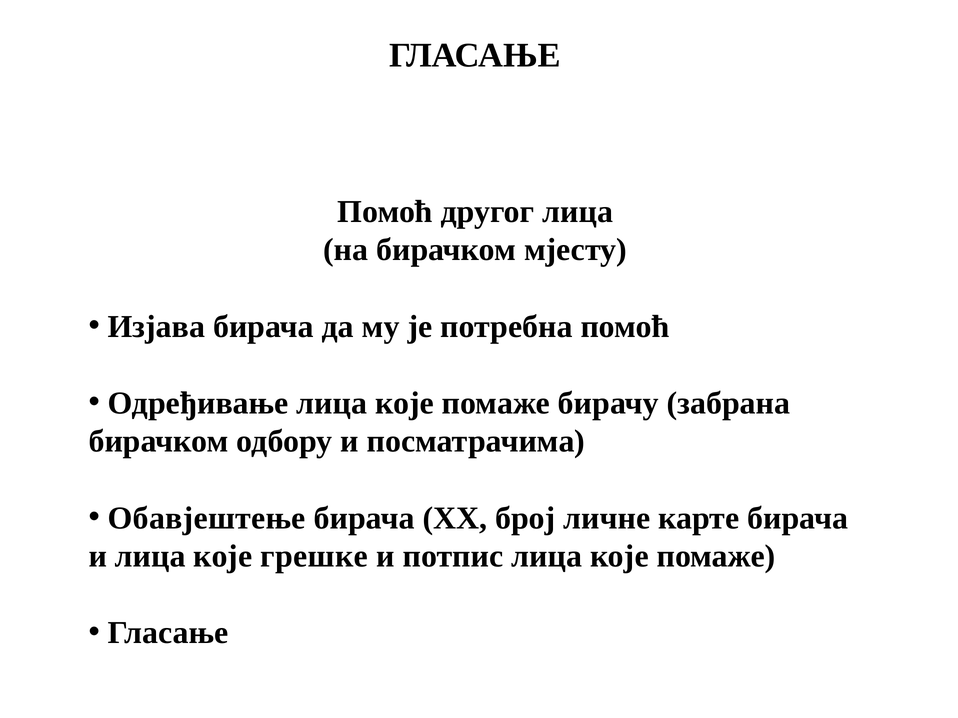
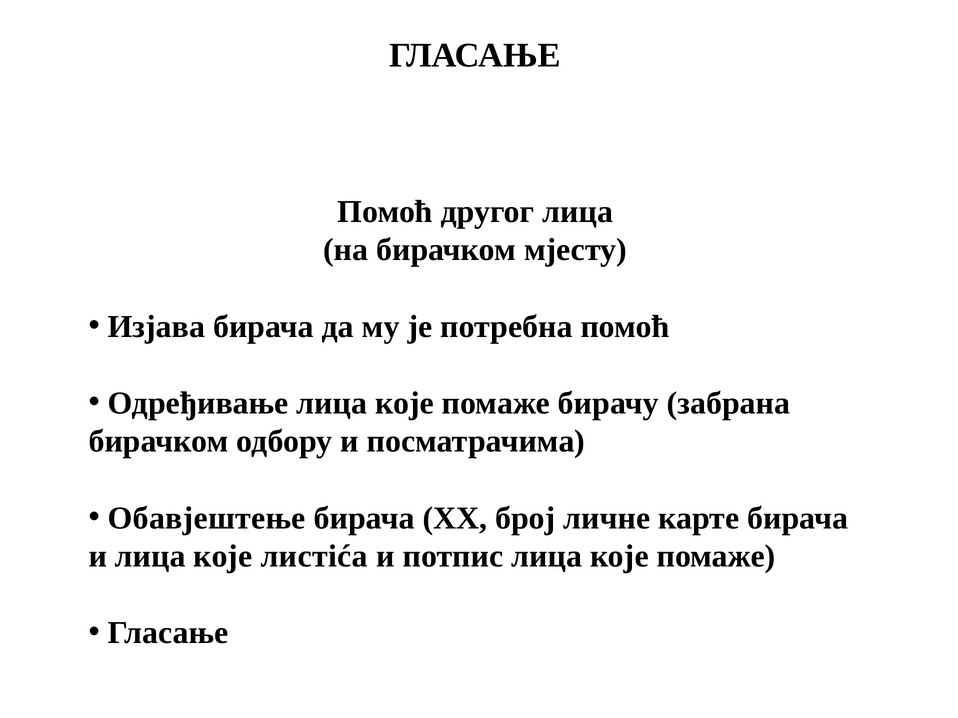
грешке: грешке -> листića (314, 557)
